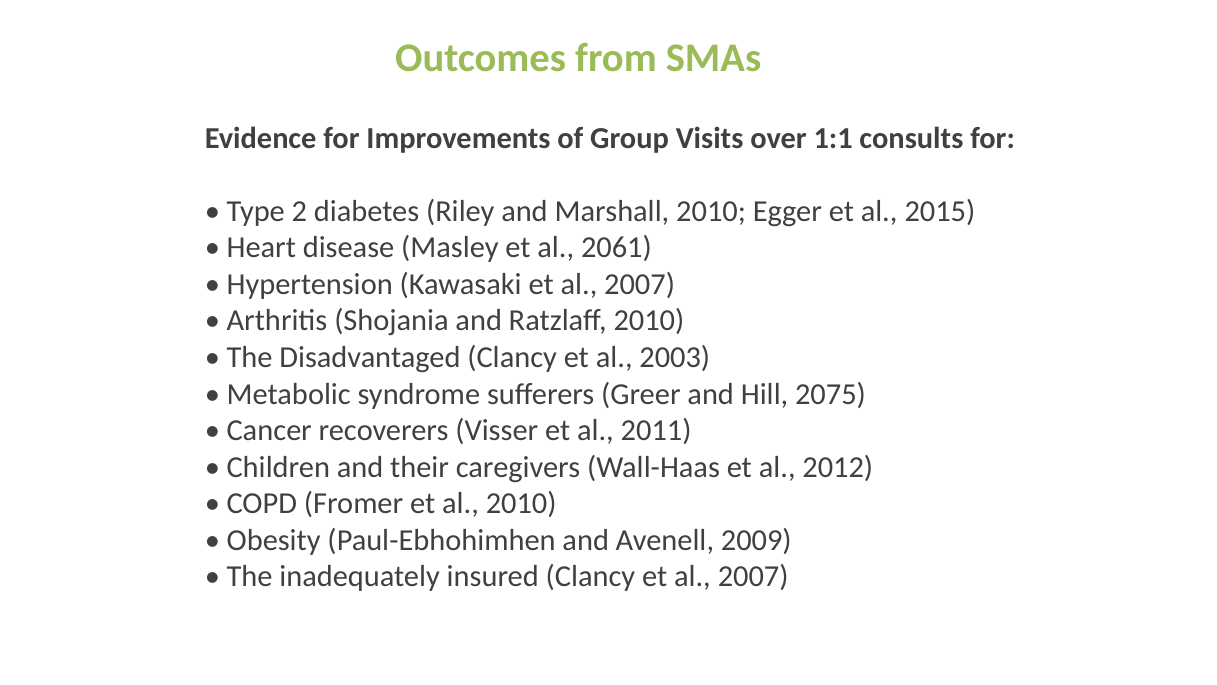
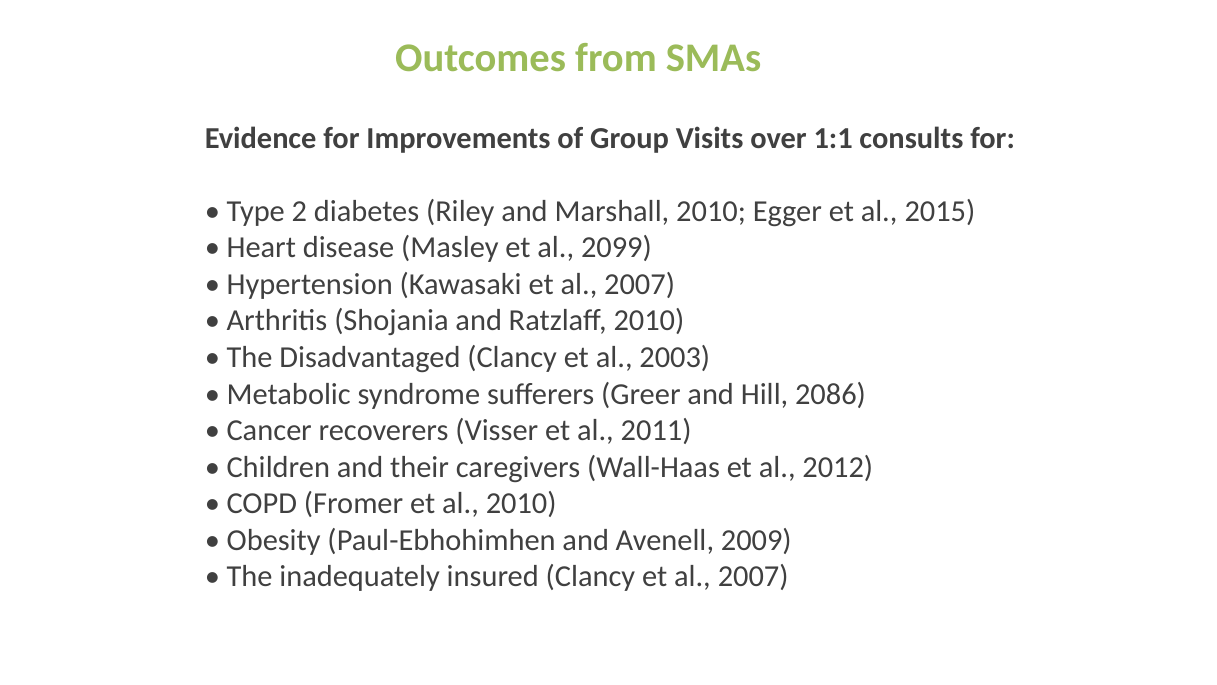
2061: 2061 -> 2099 (616, 248)
2075: 2075 -> 2086 (830, 394)
